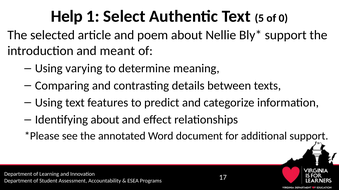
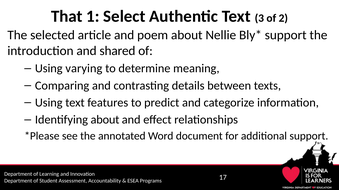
Help: Help -> That (67, 16)
5: 5 -> 3 (259, 18)
0: 0 -> 2 (283, 18)
meant: meant -> shared (117, 51)
